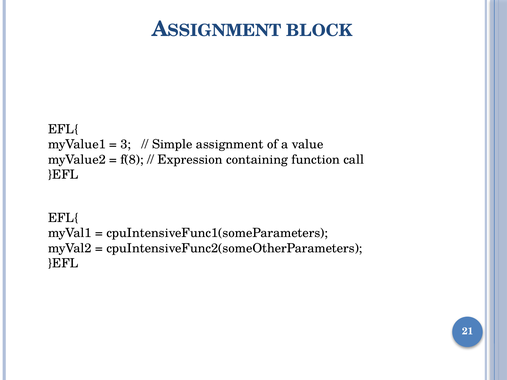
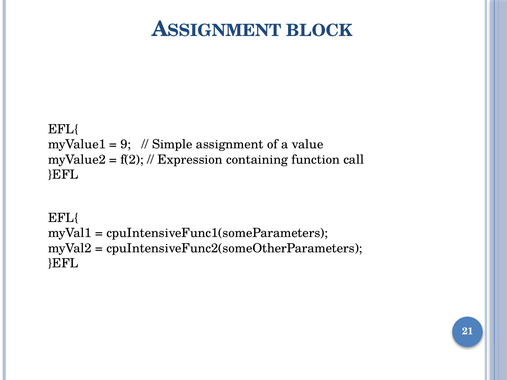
3: 3 -> 9 (126, 144)
f(8: f(8 -> f(2 (132, 160)
